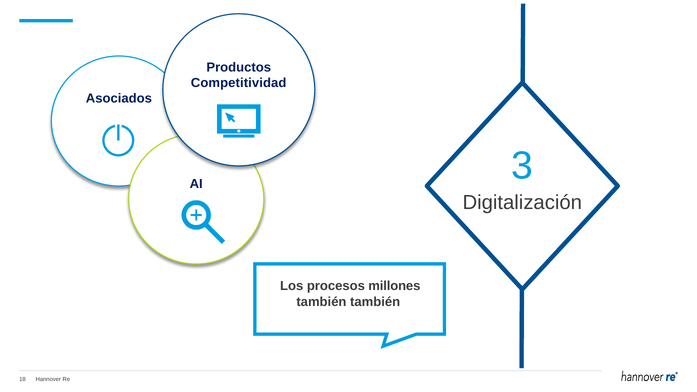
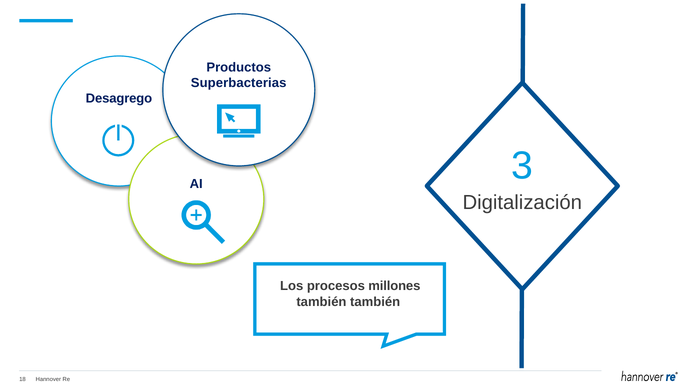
Competitividad: Competitividad -> Superbacterias (239, 83)
Asociados: Asociados -> Desagrego (119, 98)
